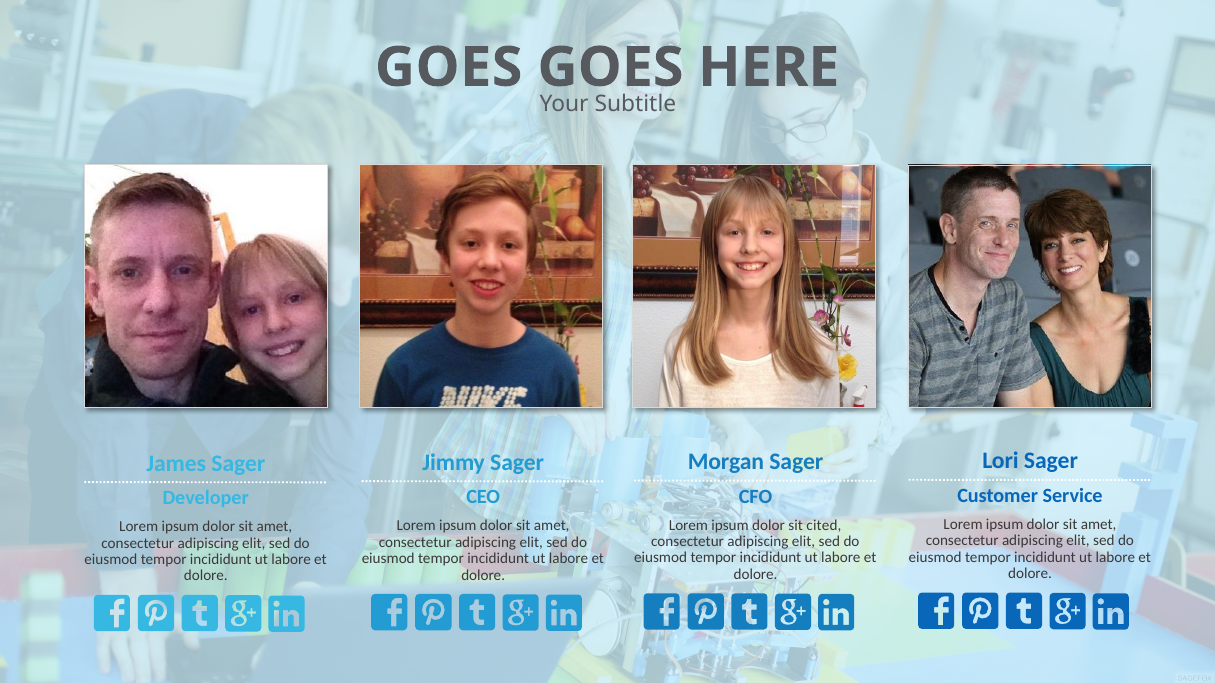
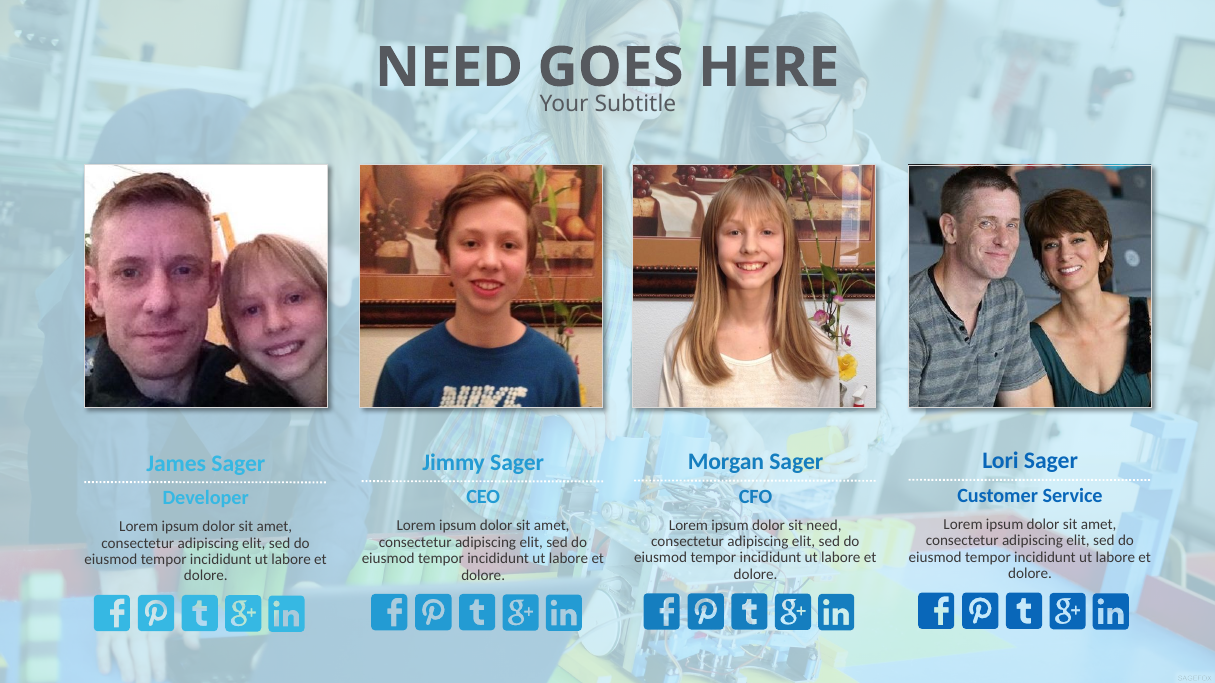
GOES: GOES -> NEED (449, 67)
sit cited: cited -> need (824, 526)
